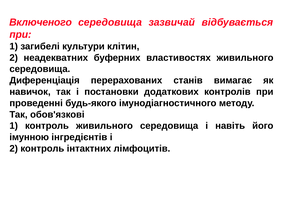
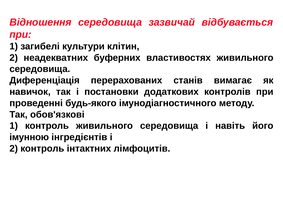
Включеного: Включеного -> Відношення (41, 22)
